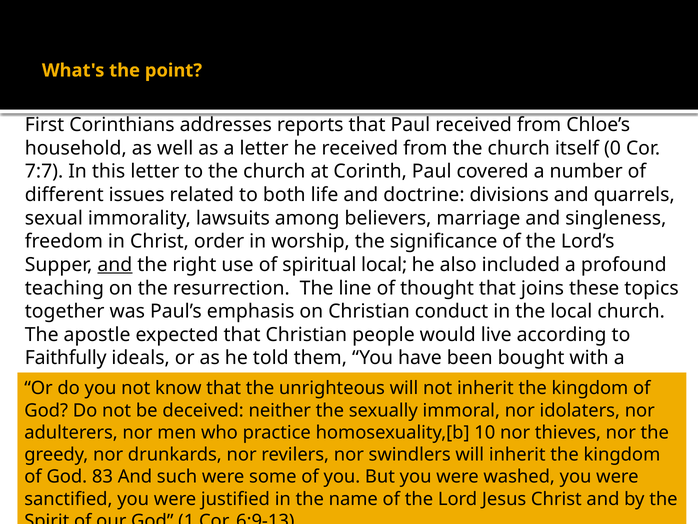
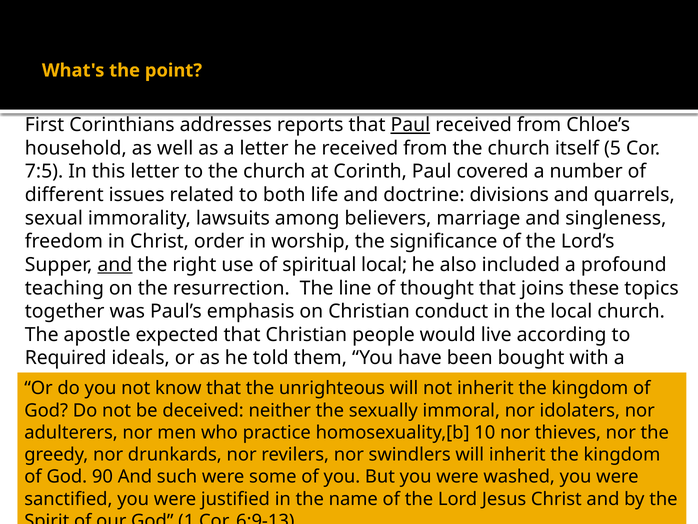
Paul underline: none -> present (410, 125)
0: 0 -> 5 (612, 148)
7:7: 7:7 -> 7:5 (44, 171)
Faithfully: Faithfully -> Required (66, 358)
83: 83 -> 90 (102, 476)
